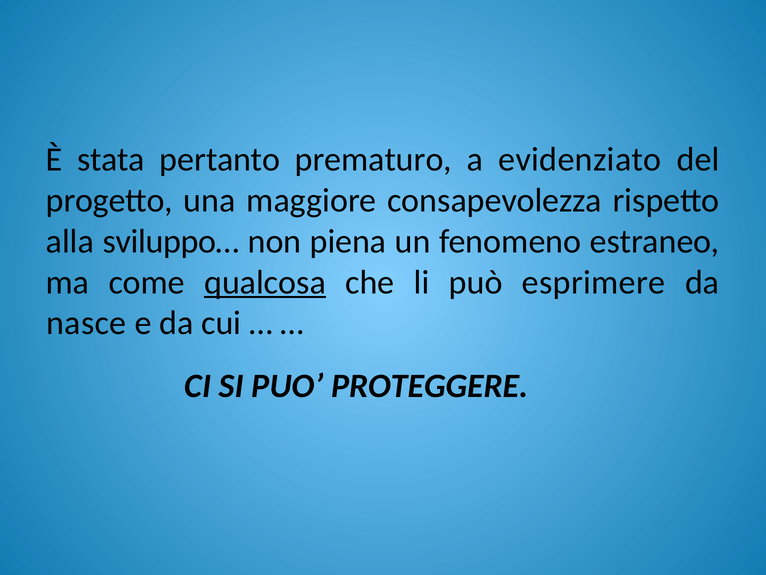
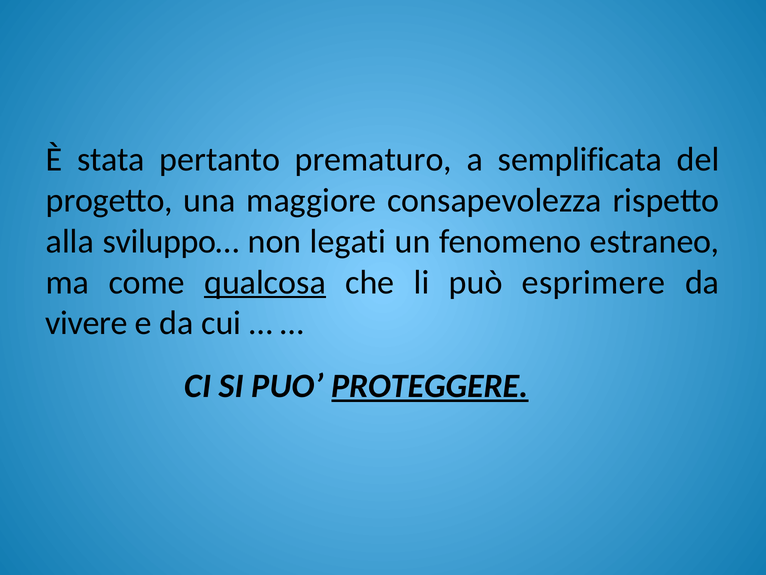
evidenziato: evidenziato -> semplificata (580, 159)
piena: piena -> legati (348, 241)
nasce: nasce -> vivere (87, 323)
PROTEGGERE underline: none -> present (430, 386)
